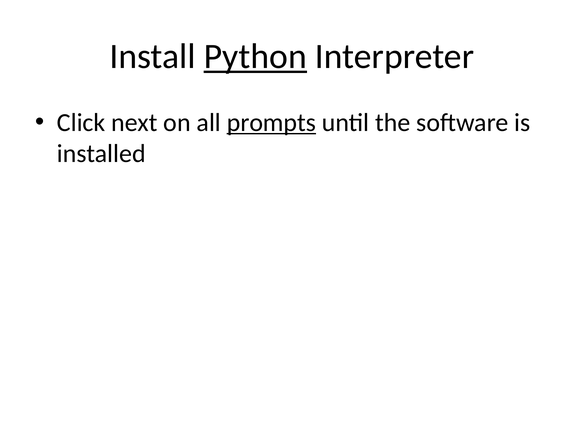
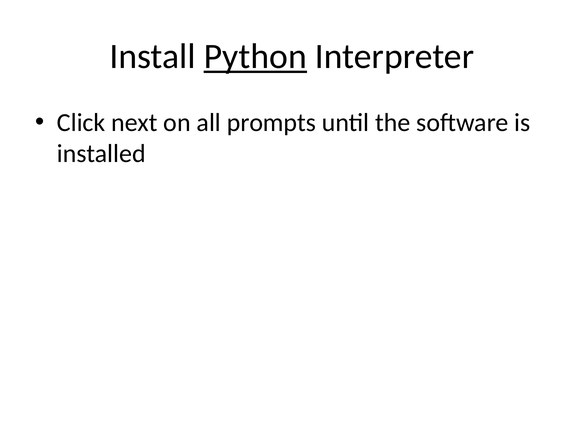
prompts underline: present -> none (271, 123)
